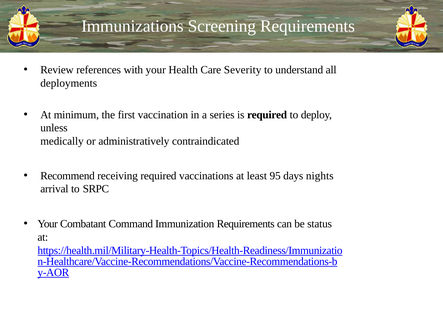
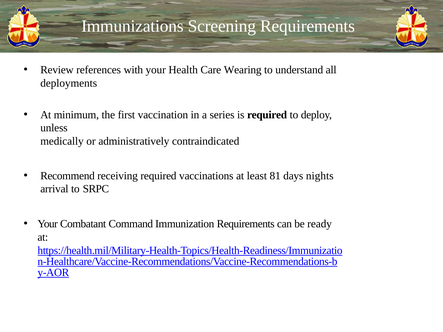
Severity: Severity -> Wearing (243, 70)
95: 95 -> 81 (275, 176)
status: status -> ready (320, 224)
